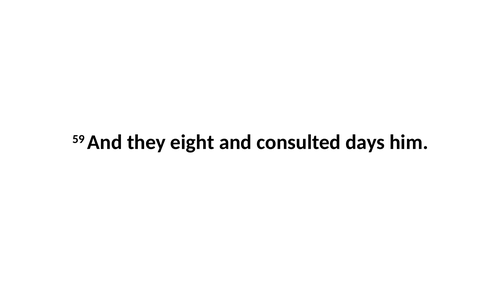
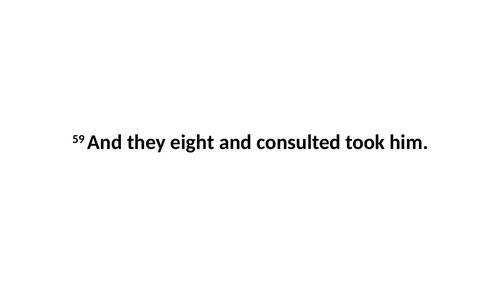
days: days -> took (365, 142)
